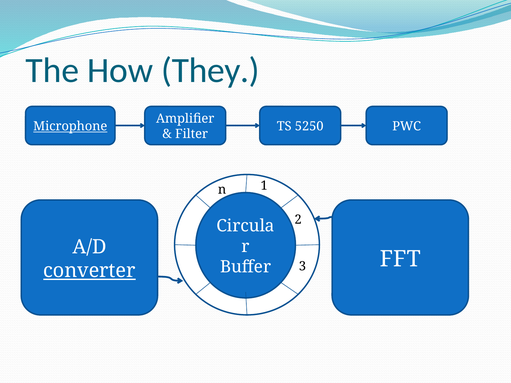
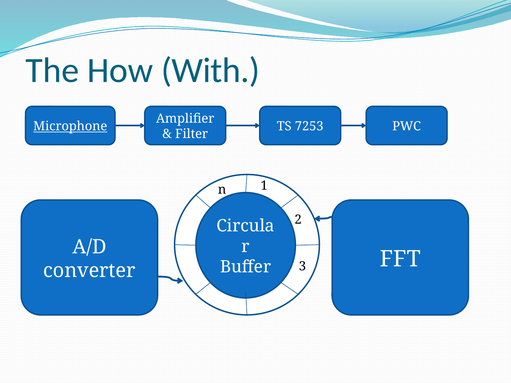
They: They -> With (211, 71)
5250: 5250 -> 7253 (309, 127)
converter underline: present -> none (89, 271)
